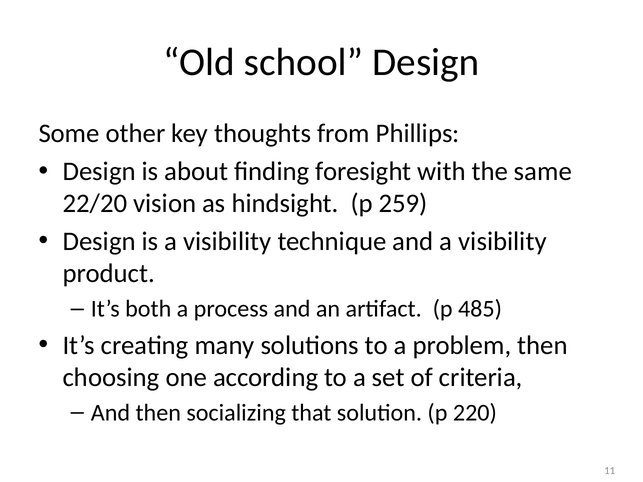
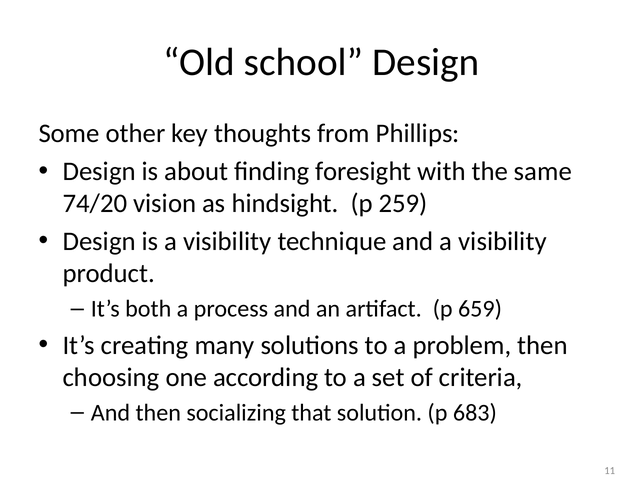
22/20: 22/20 -> 74/20 (95, 204)
485: 485 -> 659 (480, 309)
220: 220 -> 683 (475, 413)
